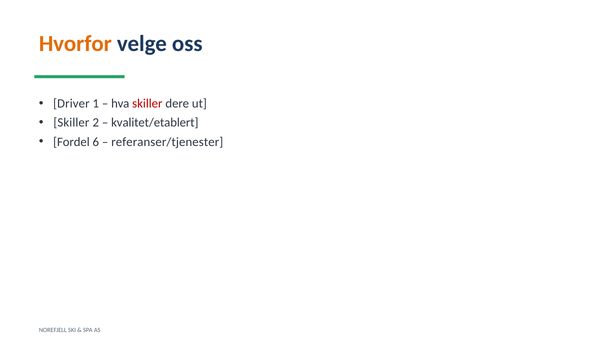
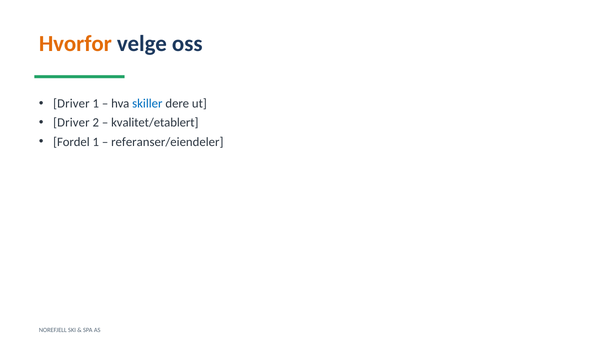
skiller colour: red -> blue (147, 103)
Skiller: Skiller -> Driver (71, 123)
Fordel 6: 6 -> 1 (96, 142)
referanser/tjenester: referanser/tjenester -> referanser/eiendeler (167, 142)
